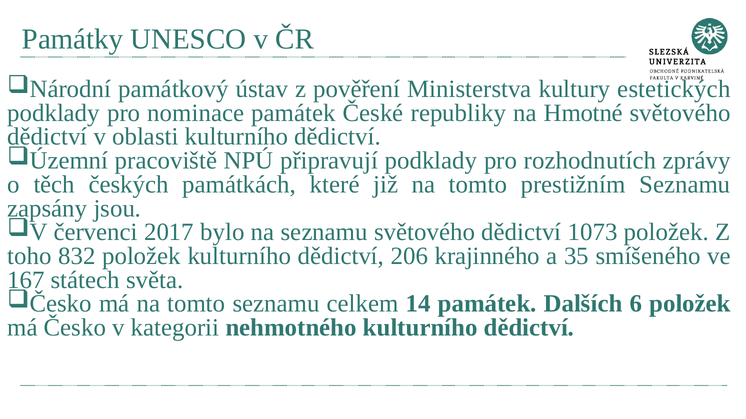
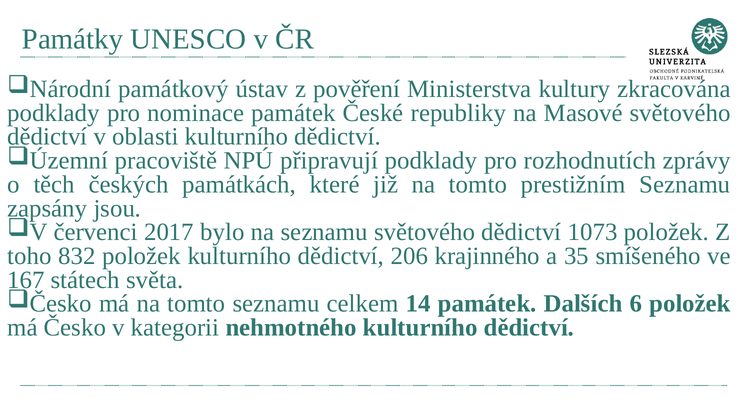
estetických: estetických -> zkracována (674, 89)
Hmotné: Hmotné -> Masové (583, 113)
